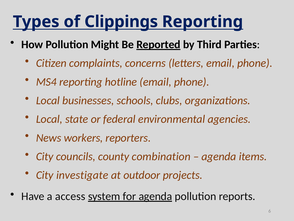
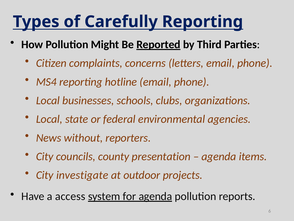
Clippings: Clippings -> Carefully (121, 22)
workers: workers -> without (83, 138)
combination: combination -> presentation (161, 156)
